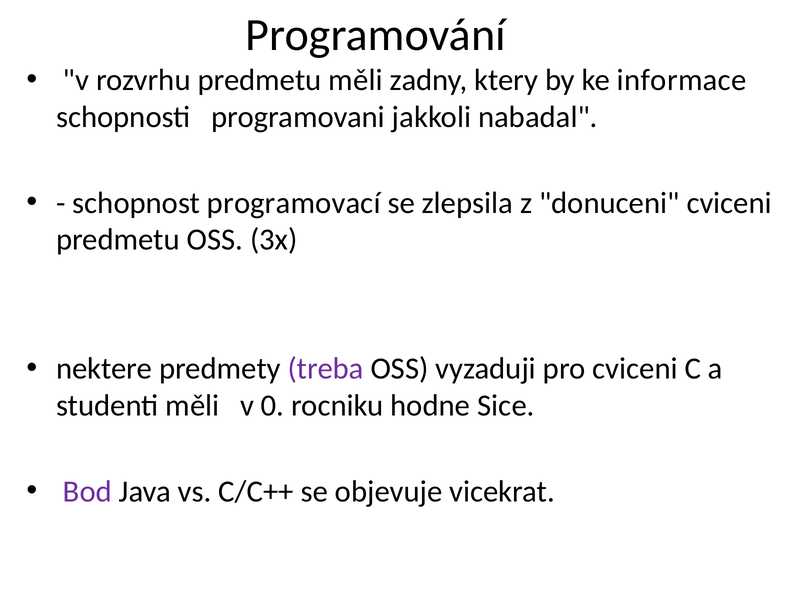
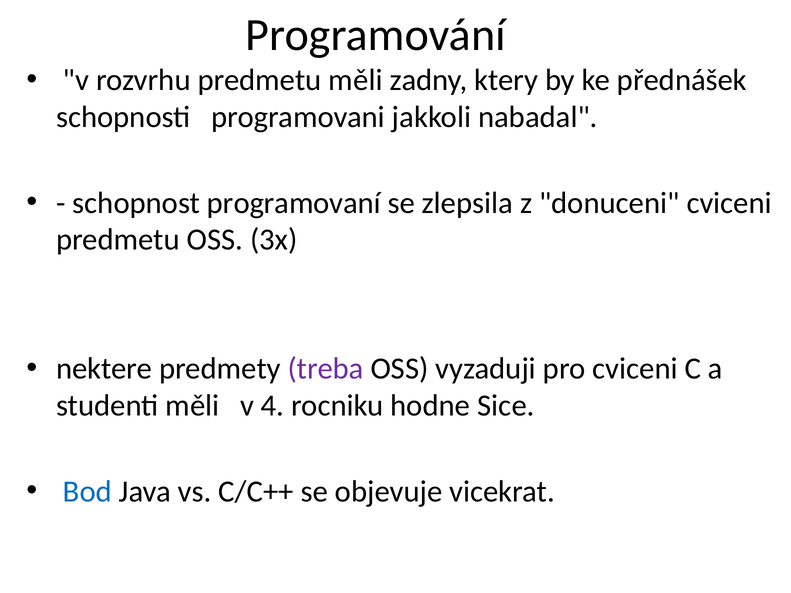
informace: informace -> přednášek (682, 80)
programovací: programovací -> programovaní (294, 203)
0: 0 -> 4 (273, 406)
Bod colour: purple -> blue (87, 492)
